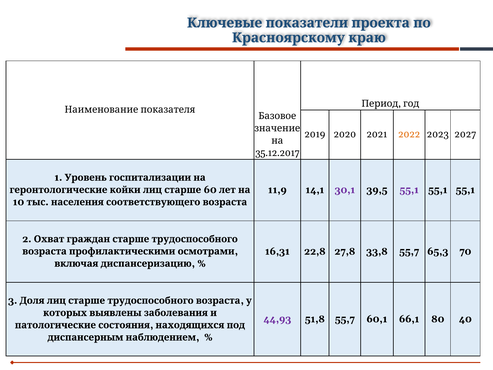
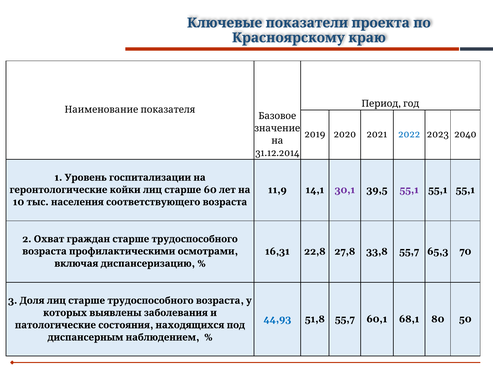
2022 colour: orange -> blue (409, 134)
2027: 2027 -> 2040 (465, 134)
35.12.2017: 35.12.2017 -> 31.12.2014 (277, 153)
44,93 colour: purple -> blue (277, 319)
66,1: 66,1 -> 68,1 (409, 319)
40: 40 -> 50 (465, 319)
